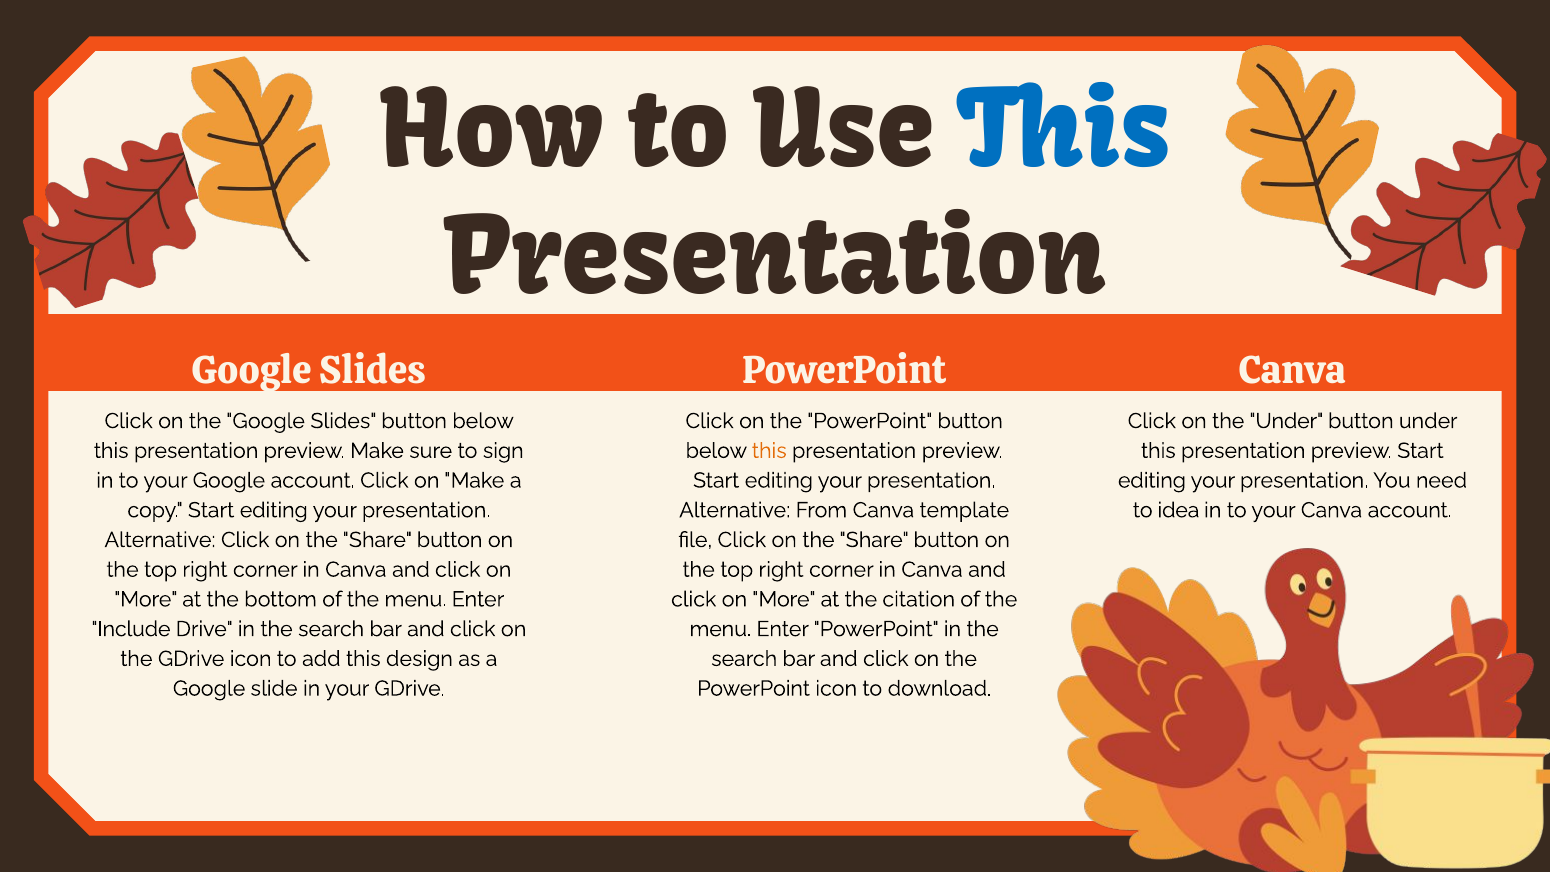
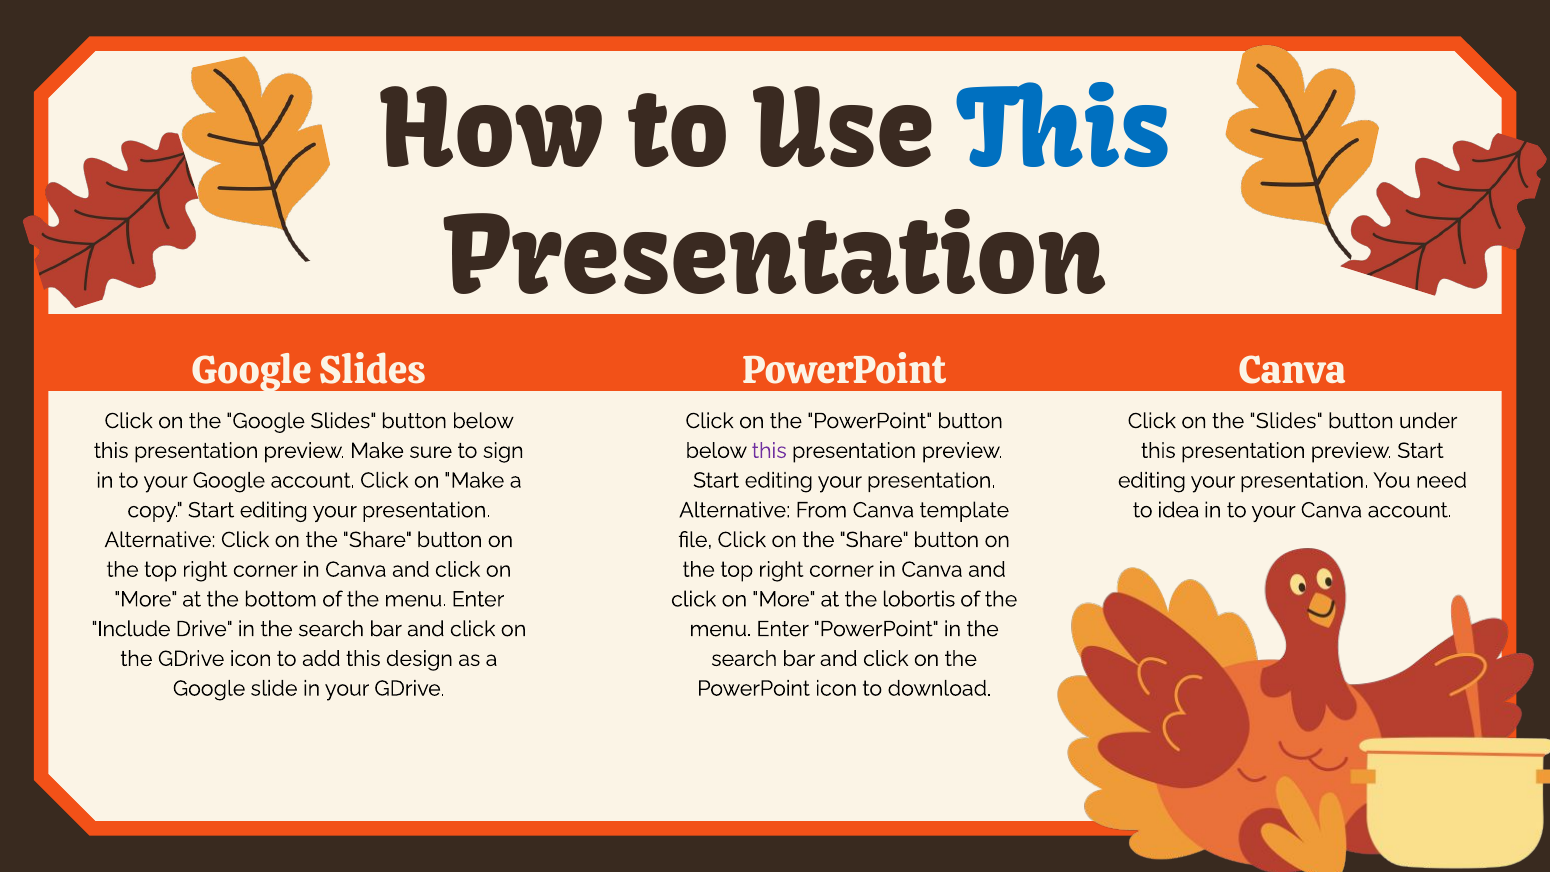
the Under: Under -> Slides (1286, 421)
this colour: orange -> purple (769, 451)
citation: citation -> lobortis (919, 599)
